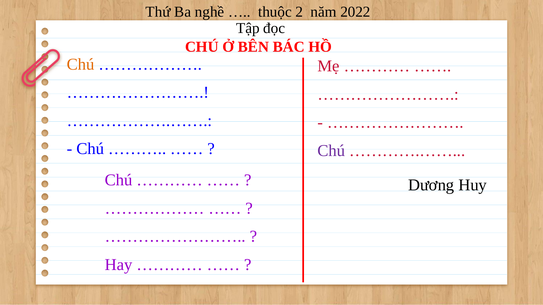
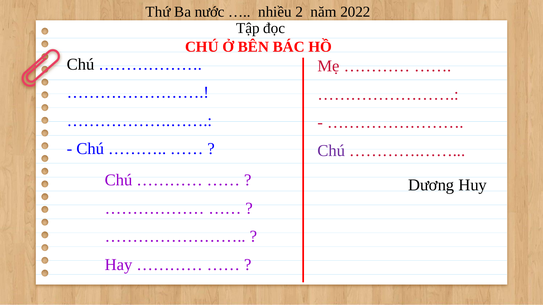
nghề: nghề -> nước (210, 12)
thuộc: thuộc -> nhiều (275, 12)
Chú colour: orange -> black (81, 64)
